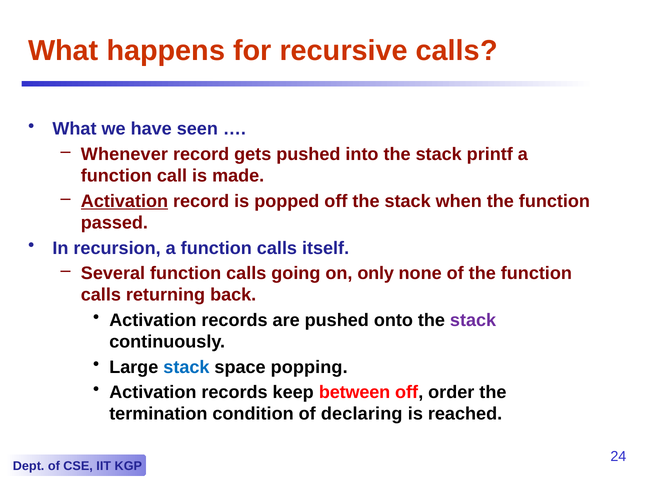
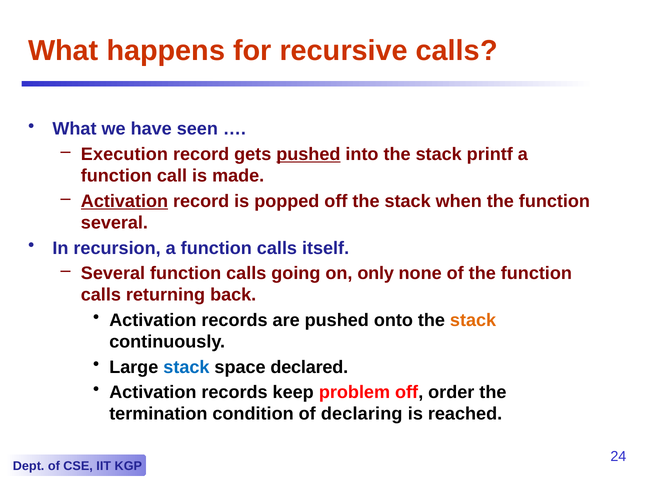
Whenever: Whenever -> Execution (124, 154)
pushed underline: none -> present (308, 154)
passed: passed -> several (114, 223)
stack colour: purple -> orange (473, 320)
popping: popping -> declared (309, 367)
between: between -> problem (355, 392)
